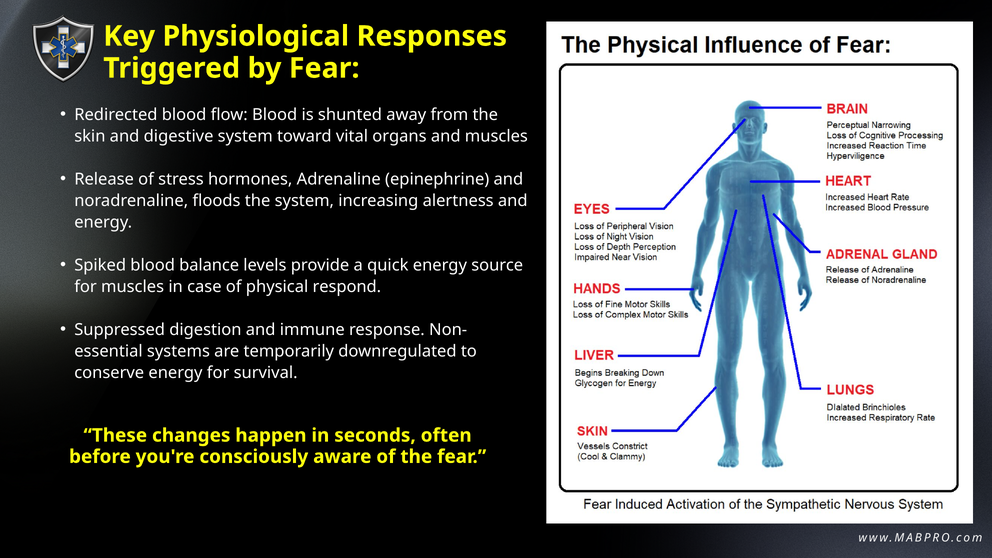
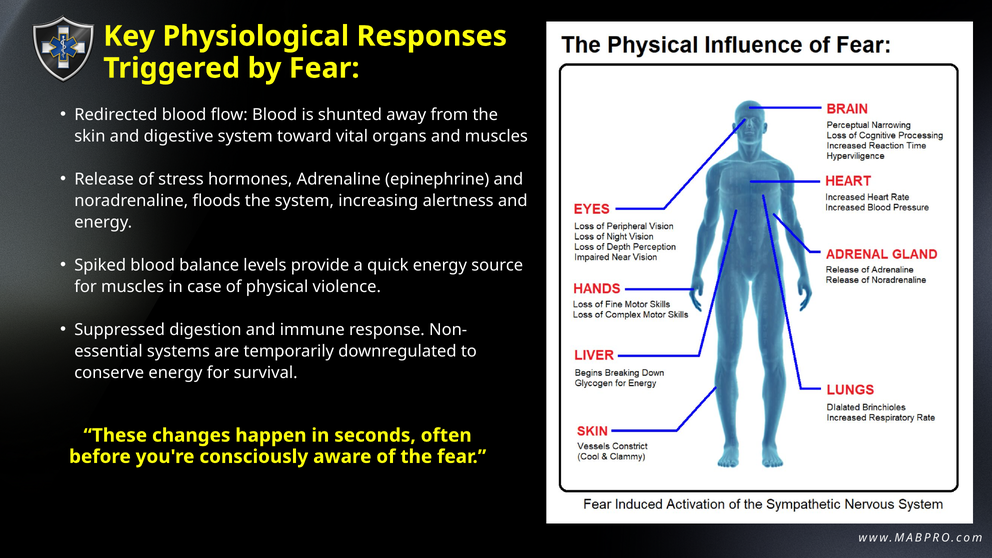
respond: respond -> violence (347, 287)
